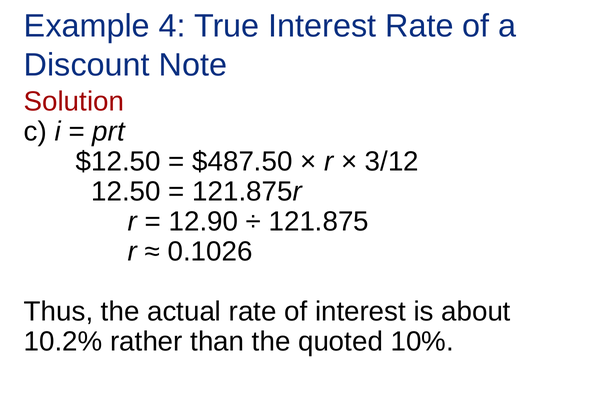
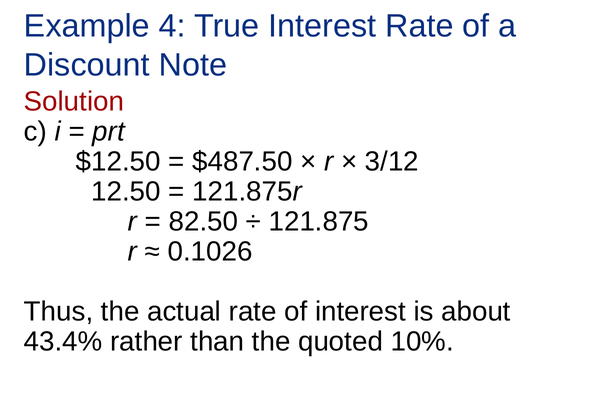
12.90: 12.90 -> 82.50 (203, 222)
10.2%: 10.2% -> 43.4% (63, 341)
